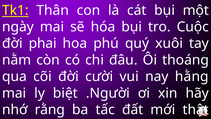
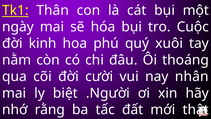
phai: phai -> kinh (43, 43)
hằng: hằng -> nhân (192, 76)
